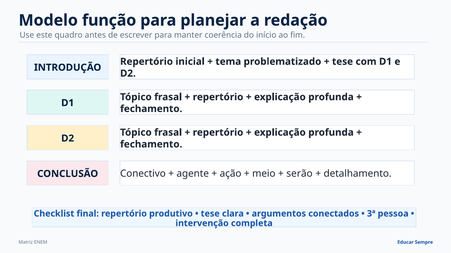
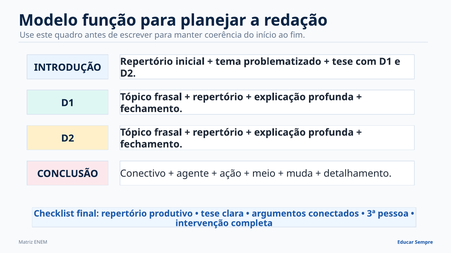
serão: serão -> muda (300, 174)
